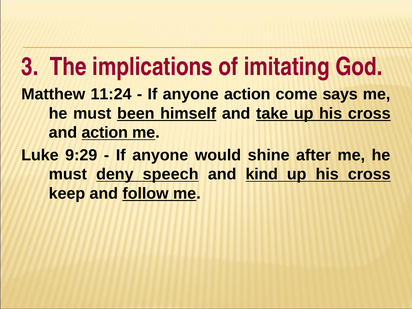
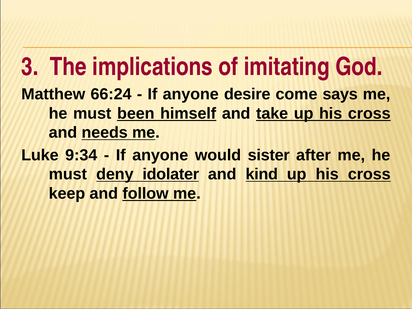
11:24: 11:24 -> 66:24 (111, 94)
anyone action: action -> desire (247, 94)
and action: action -> needs (105, 133)
9:29: 9:29 -> 9:34 (81, 155)
shine: shine -> sister (269, 155)
speech: speech -> idolater (171, 174)
